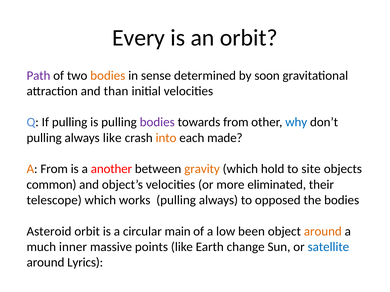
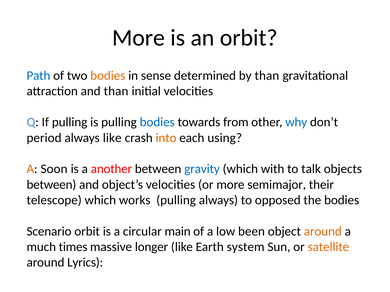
Every: Every -> More (139, 38)
Path colour: purple -> blue (38, 76)
by soon: soon -> than (267, 76)
bodies colour: purple -> blue (157, 122)
pulling: pulling -> period (44, 138)
made: made -> using (225, 138)
A From: From -> Soon (54, 169)
gravity colour: orange -> blue (202, 169)
hold: hold -> with (273, 169)
site: site -> talk (311, 169)
common: common -> between (51, 185)
eliminated: eliminated -> semimajor (277, 185)
Asteroid: Asteroid -> Scenario (49, 232)
inner: inner -> times (73, 247)
points: points -> longer (152, 247)
change: change -> system (246, 247)
satellite colour: blue -> orange (328, 247)
